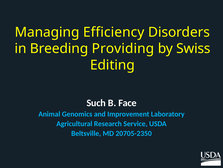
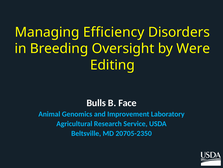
Providing: Providing -> Oversight (123, 48)
Swiss: Swiss -> Were (193, 48)
Such: Such -> Bulls (96, 103)
